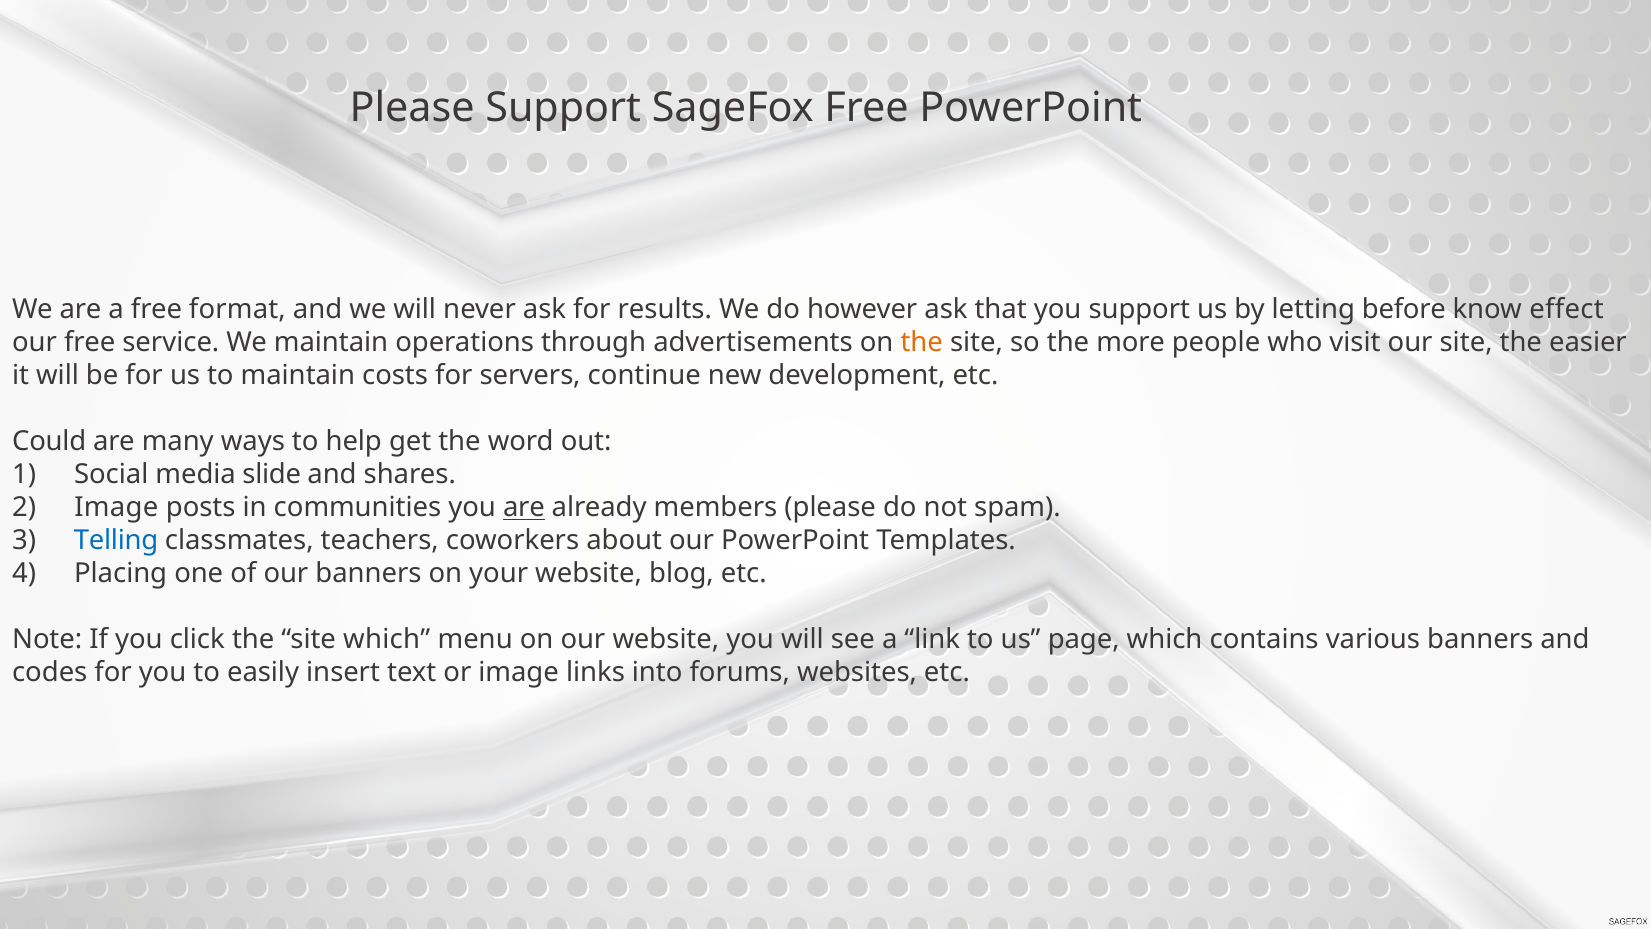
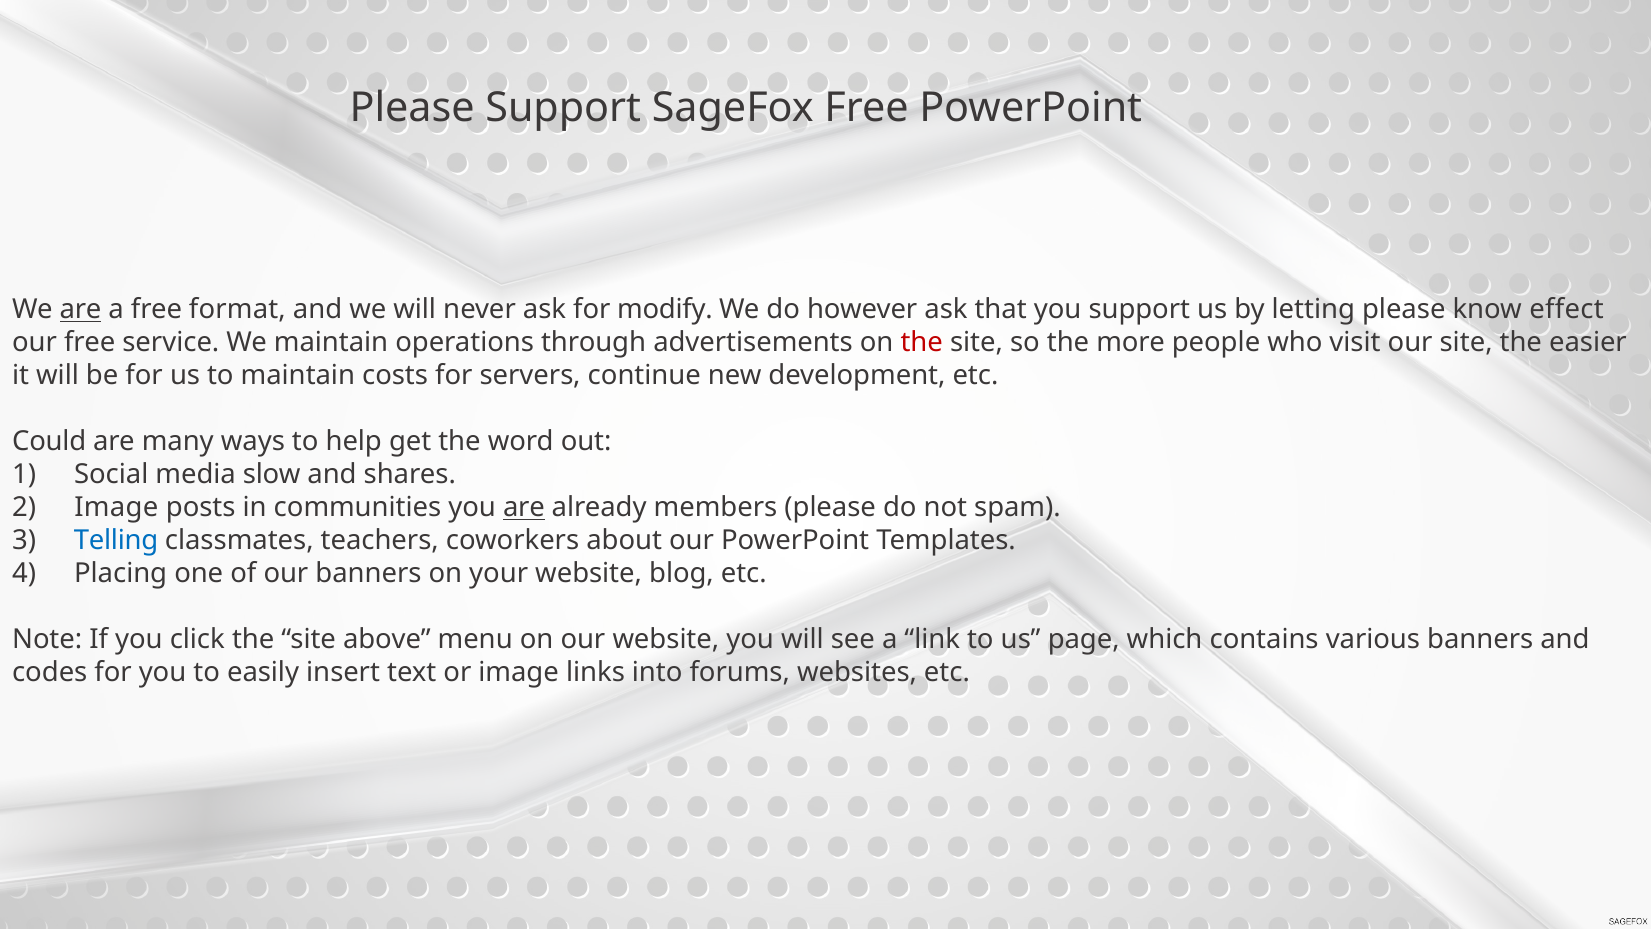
are underline: none -> present (81, 309)
results: results -> modify (665, 309)
letting before: before -> please (1404, 309)
the colour: orange -> red (922, 342)
slide: slide -> slow (272, 474)
site which: which -> above (387, 639)
